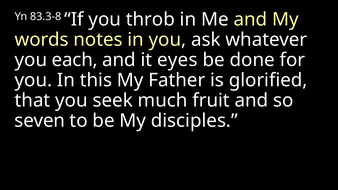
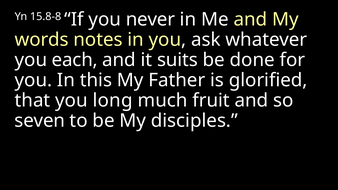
83.3-8: 83.3-8 -> 15.8-8 (46, 16)
throb: throb -> never (150, 19)
eyes: eyes -> suits (177, 60)
seek: seek -> long (113, 101)
